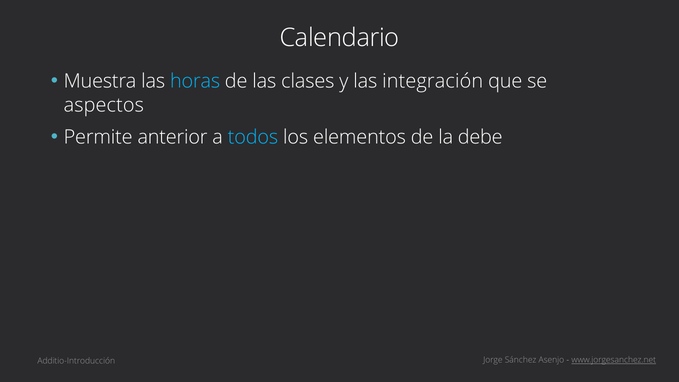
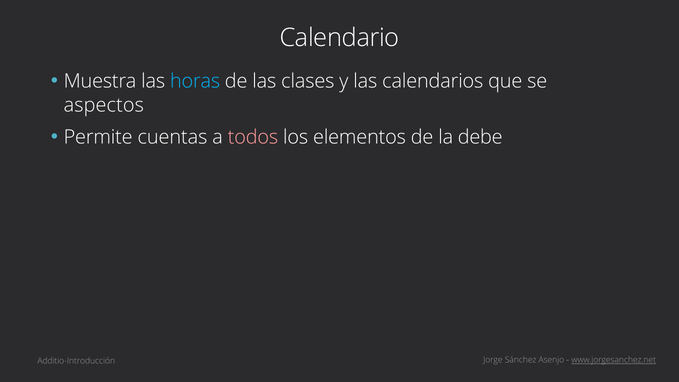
integración: integración -> calendarios (433, 81)
anterior: anterior -> cuentas (172, 137)
todos colour: light blue -> pink (253, 137)
